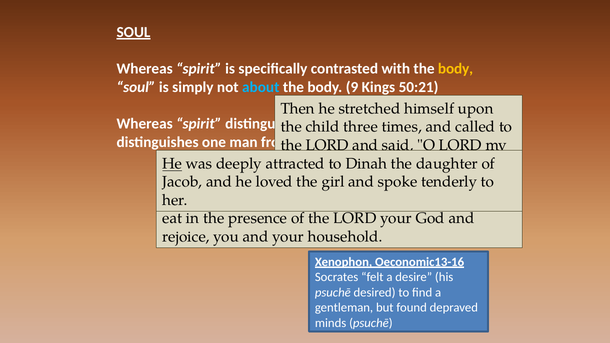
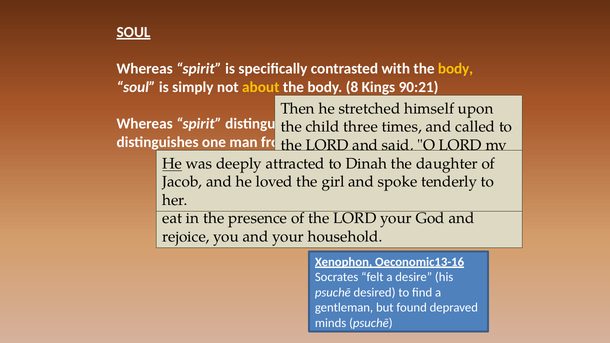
about colour: light blue -> yellow (261, 87)
9: 9 -> 8 (352, 87)
50:21: 50:21 -> 90:21 (419, 87)
